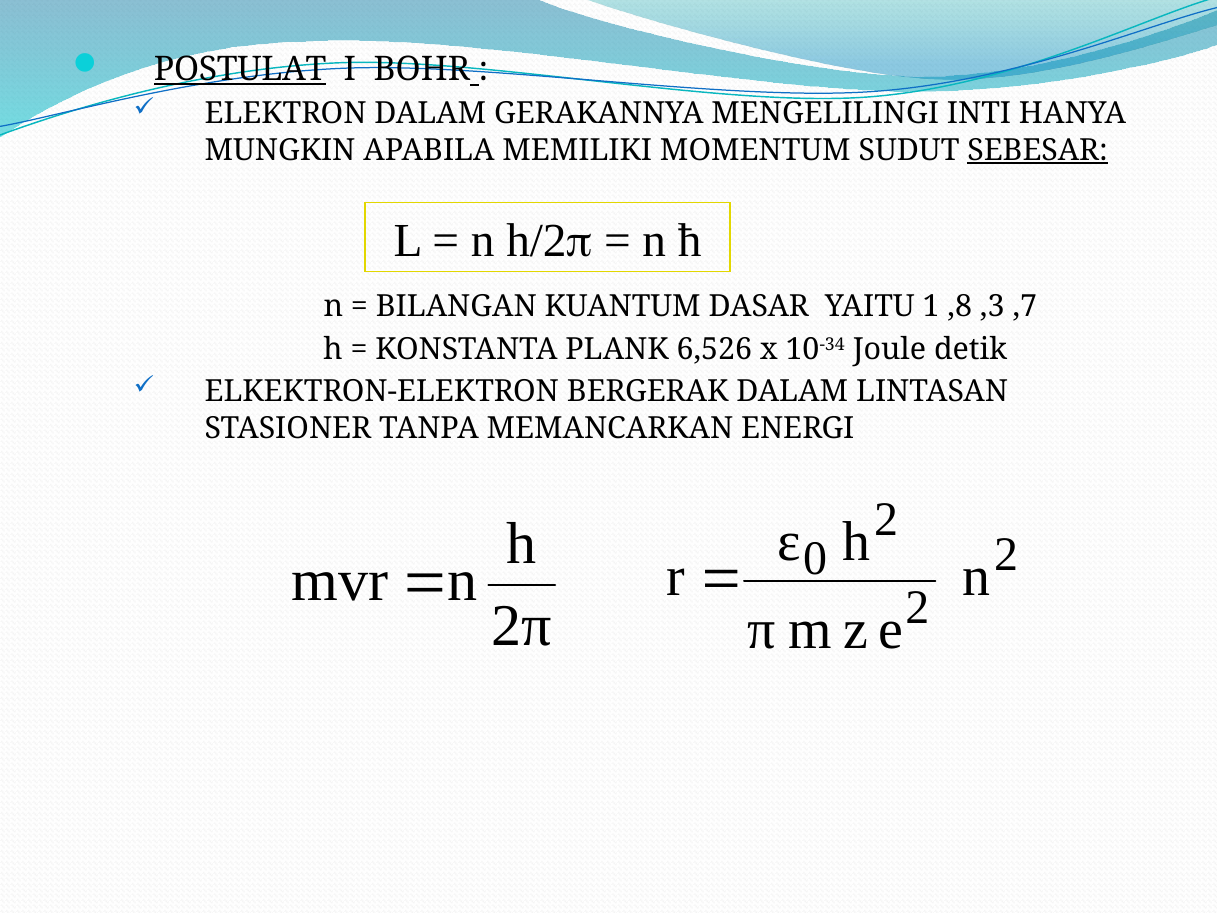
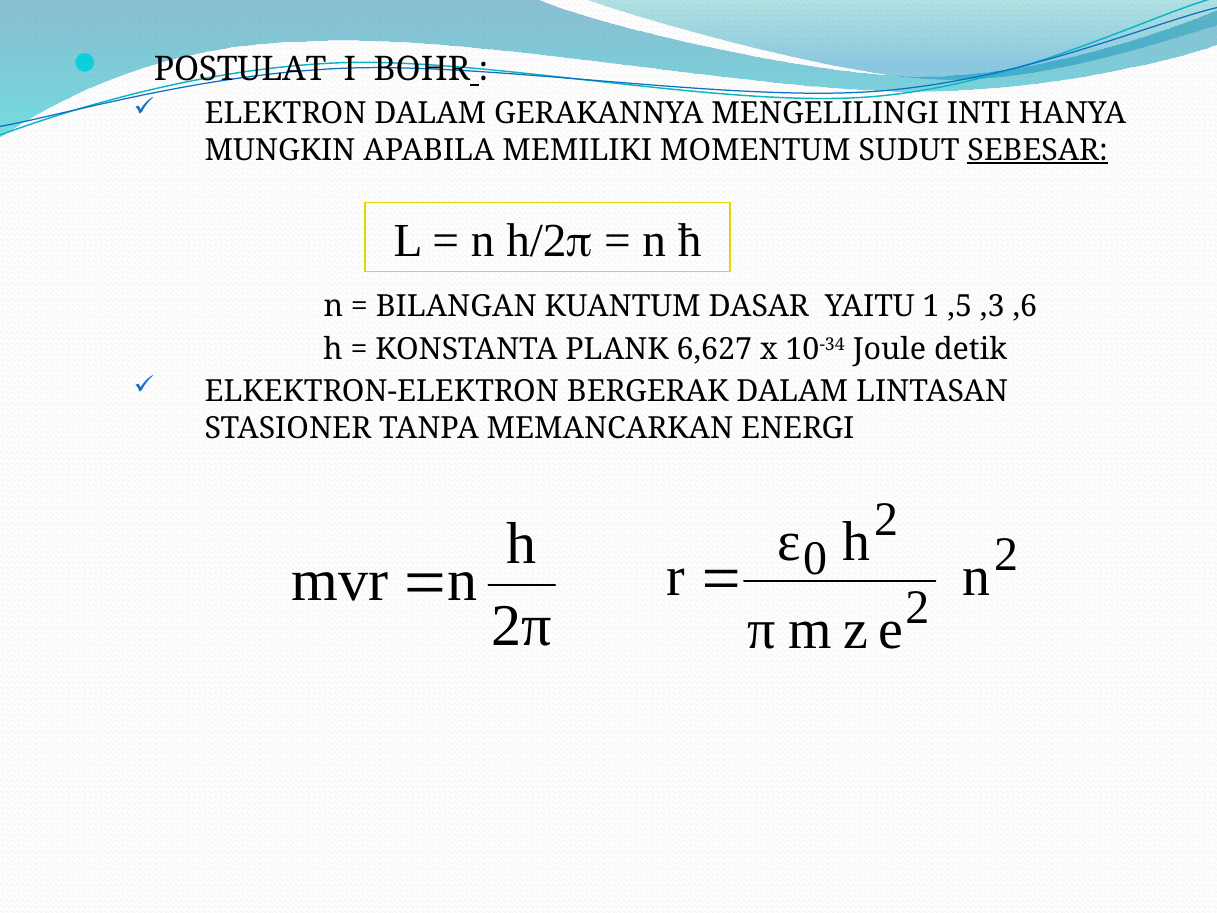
POSTULAT underline: present -> none (240, 69)
,8: ,8 -> ,5 (960, 306)
,7: ,7 -> ,6 (1025, 306)
6,526: 6,526 -> 6,627 (714, 349)
